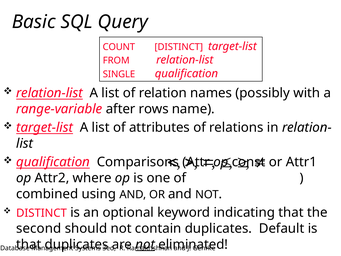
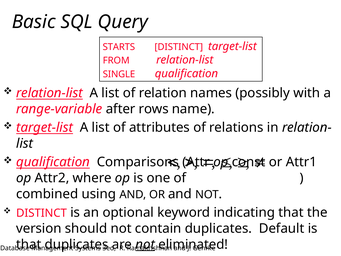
COUNT: COUNT -> STARTS (119, 47)
second: second -> version (39, 228)
